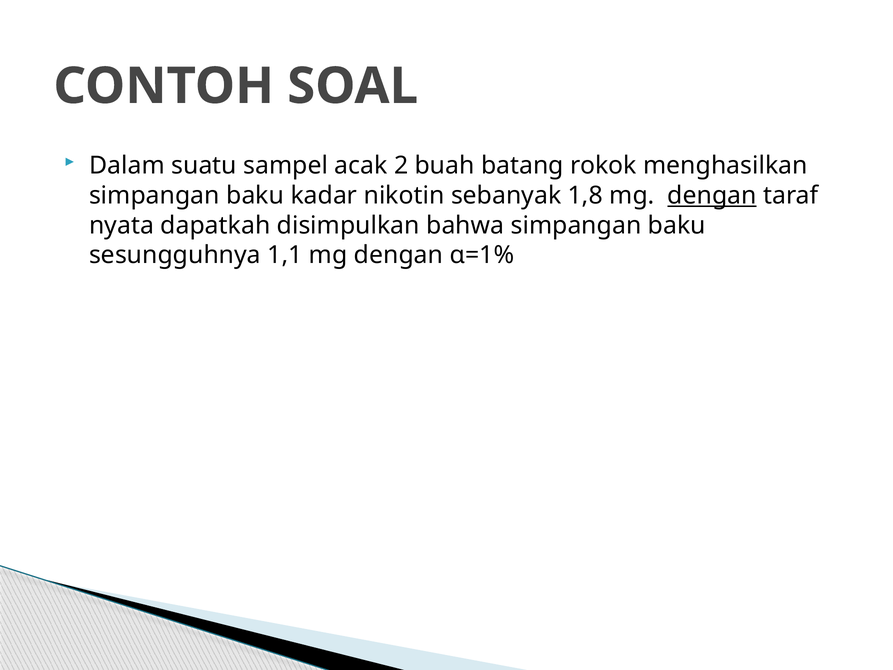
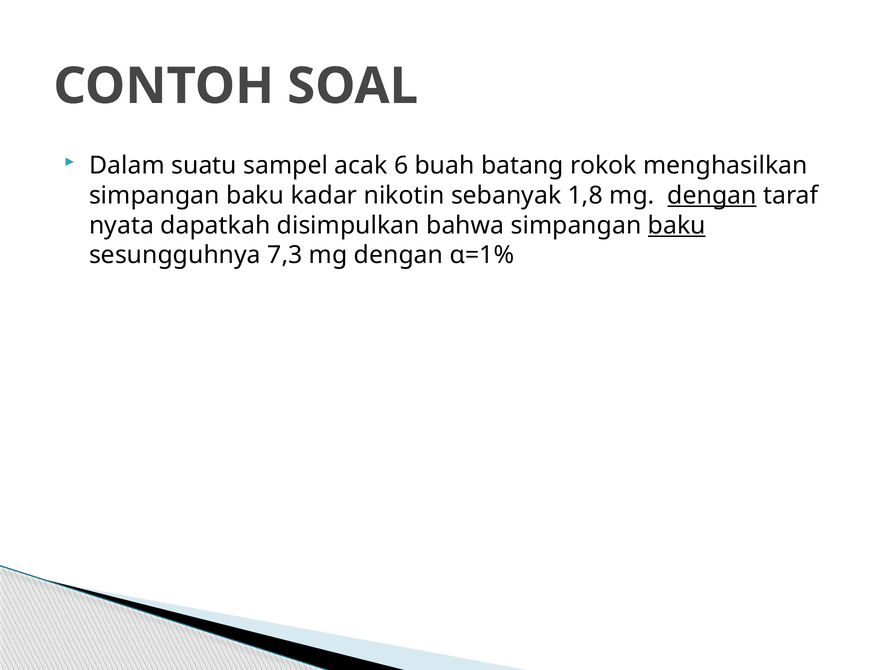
2: 2 -> 6 (401, 166)
baku underline: none -> present (677, 225)
1,1: 1,1 -> 7,3 (285, 255)
